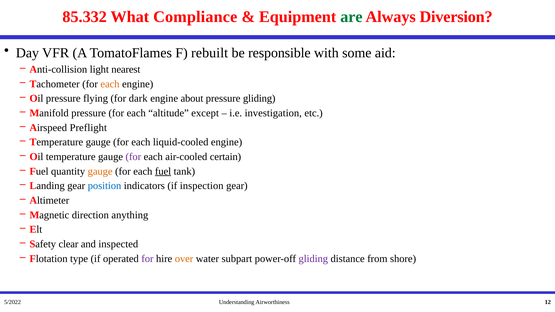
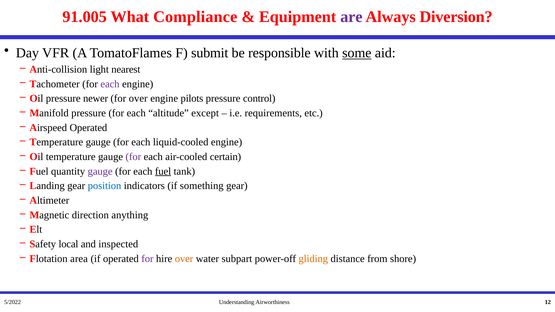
85.332: 85.332 -> 91.005 (85, 17)
are colour: green -> purple (351, 17)
rebuilt: rebuilt -> submit (210, 53)
some underline: none -> present (357, 53)
each colour: orange -> purple (110, 84)
flying: flying -> newer (96, 99)
for dark: dark -> over (138, 99)
about: about -> pilots (192, 99)
pressure gliding: gliding -> control (259, 99)
investigation: investigation -> requirements (273, 113)
Airspeed Preflight: Preflight -> Operated (88, 128)
gauge colour: orange -> purple (100, 171)
inspection: inspection -> something (202, 186)
clear: clear -> local (68, 244)
type: type -> area (79, 259)
gliding colour: purple -> orange (313, 259)
